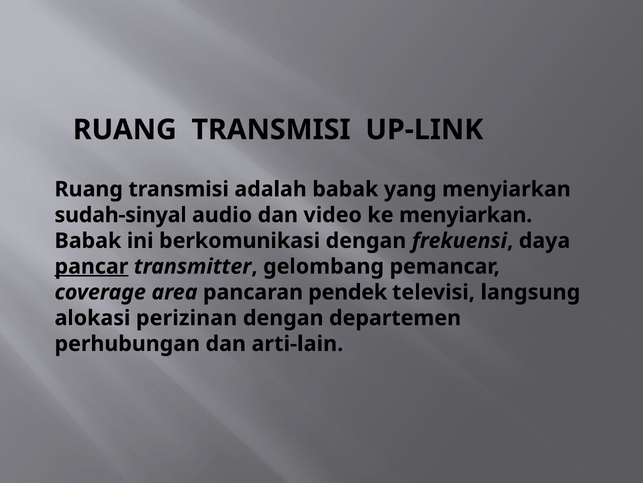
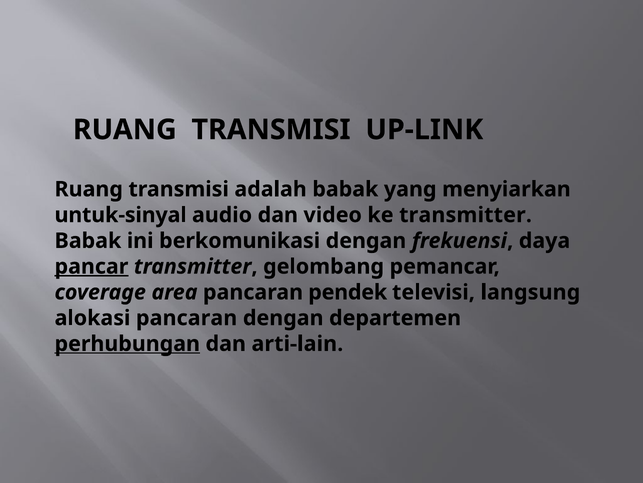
sudah-sinyal: sudah-sinyal -> untuk-sinyal (121, 215)
ke menyiarkan: menyiarkan -> transmitter (466, 215)
alokasi perizinan: perizinan -> pancaran (187, 318)
perhubungan underline: none -> present (127, 343)
